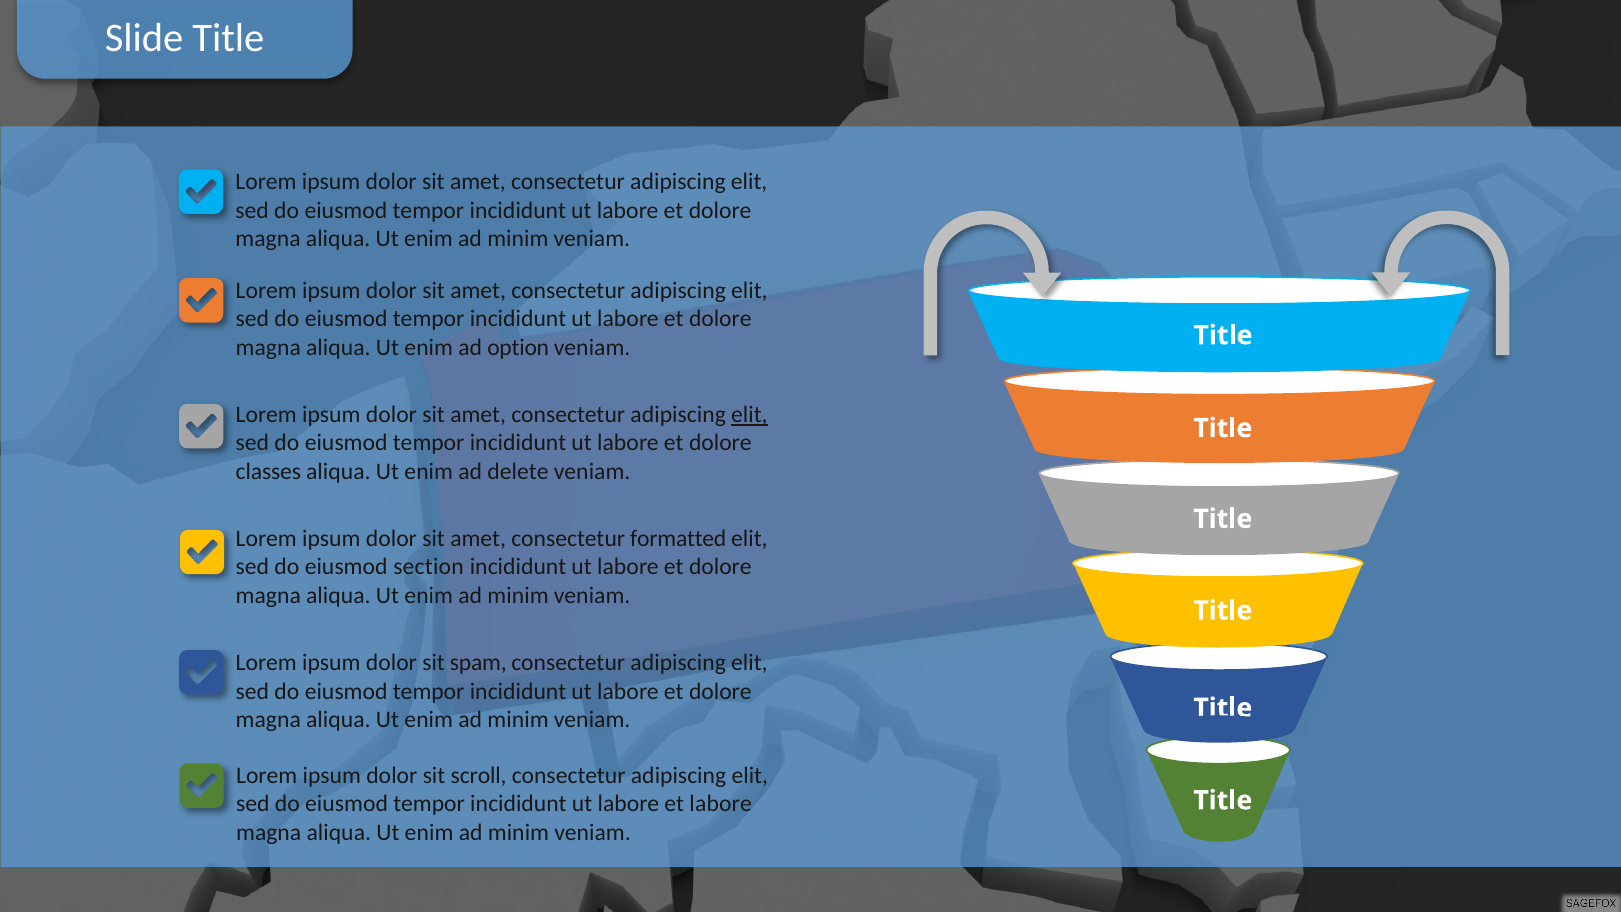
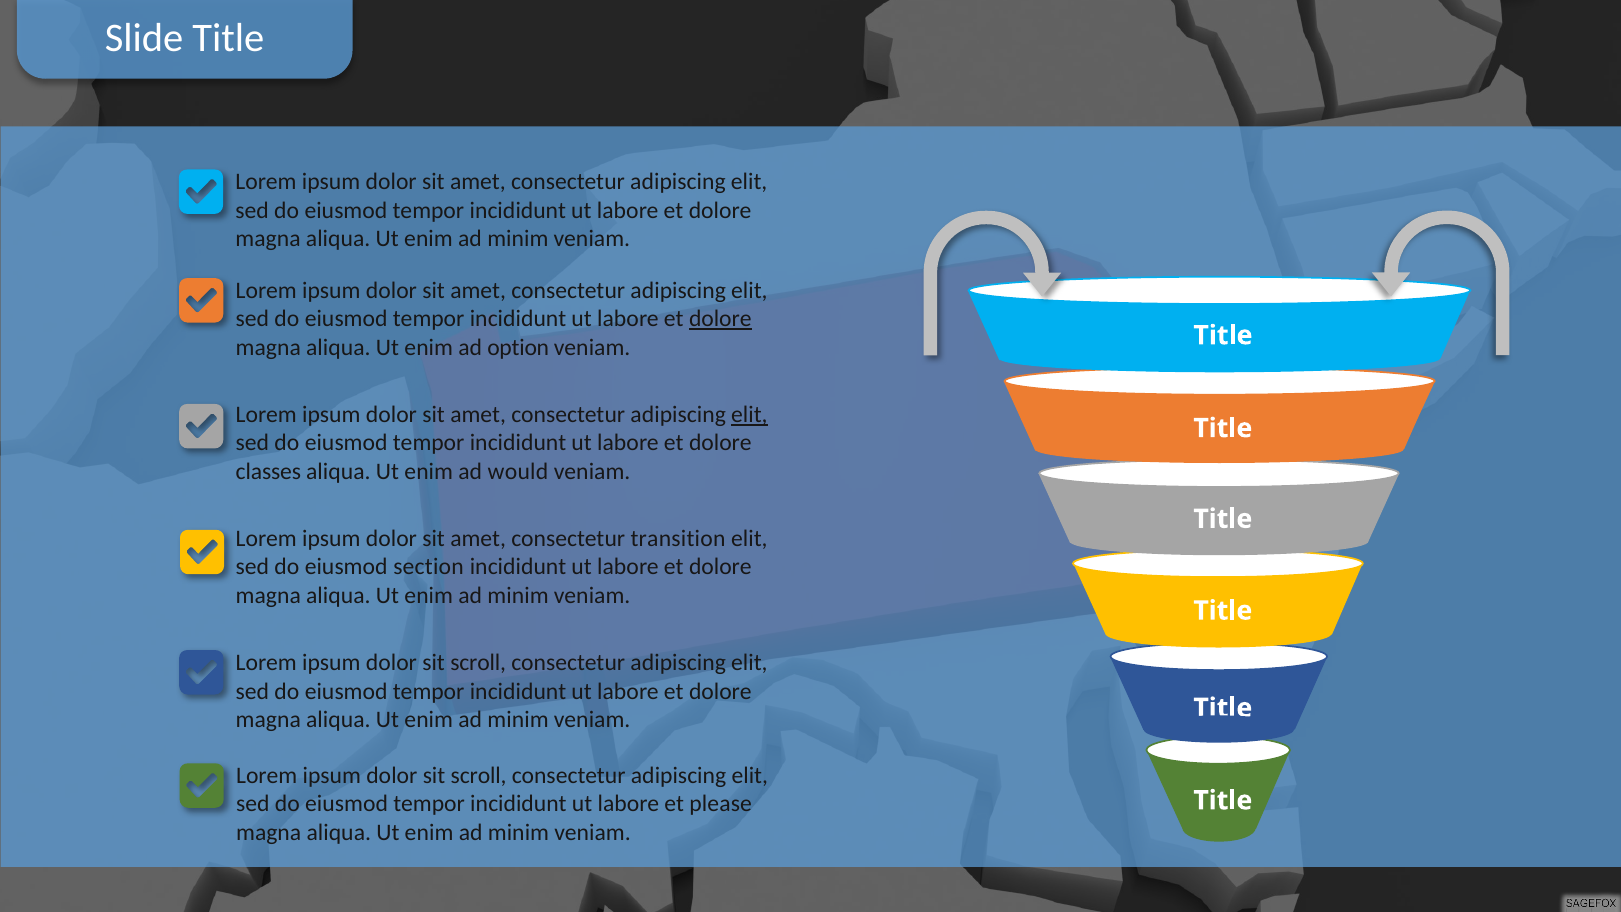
dolore underline: none -> present (720, 319)
delete: delete -> would (518, 471)
formatted: formatted -> transition (678, 539)
spam: spam -> scroll (478, 663)
et labore: labore -> please (721, 804)
